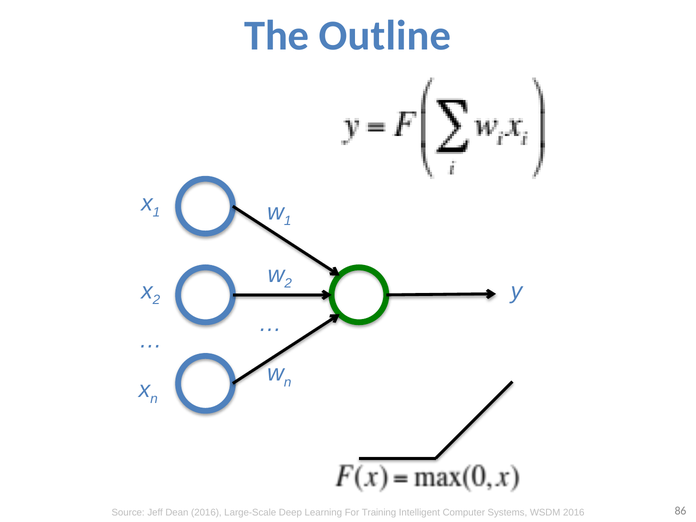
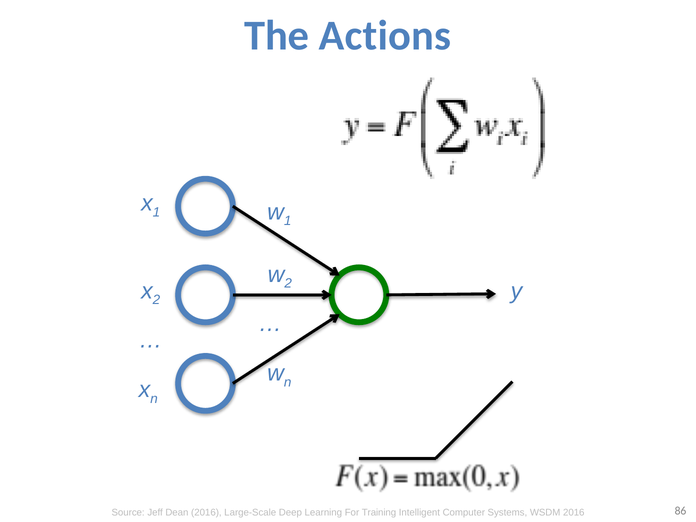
Outline: Outline -> Actions (385, 36)
